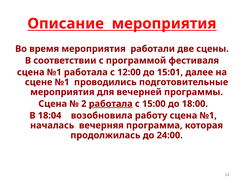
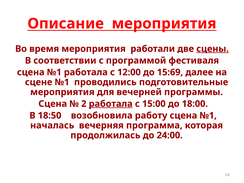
сцены underline: none -> present (213, 49)
15:01: 15:01 -> 15:69 (170, 72)
18:04: 18:04 -> 18:50 (50, 116)
